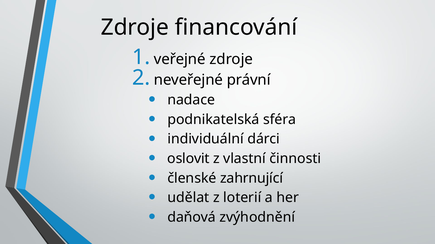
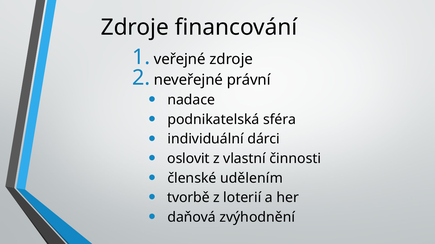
zahrnující: zahrnující -> udělením (251, 179)
udělat: udělat -> tvorbě (188, 198)
